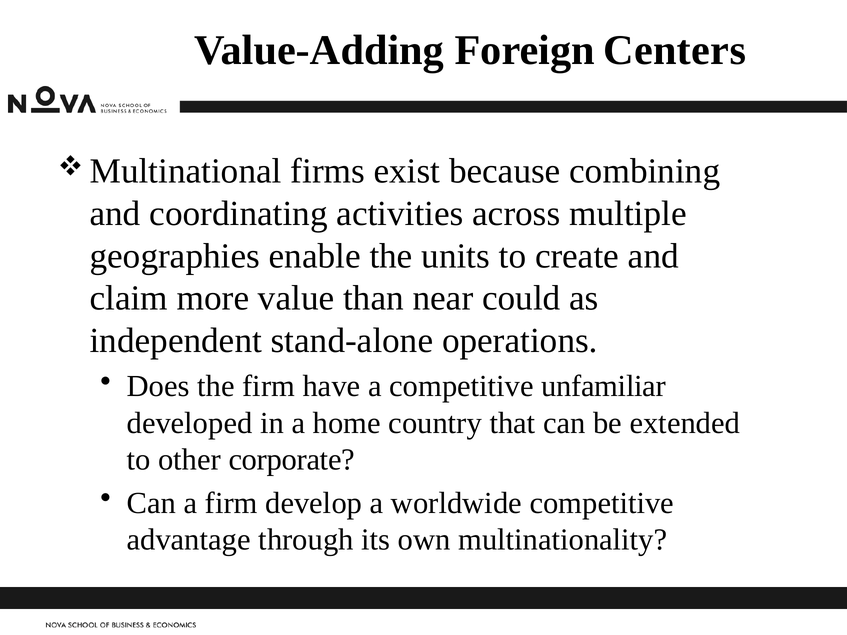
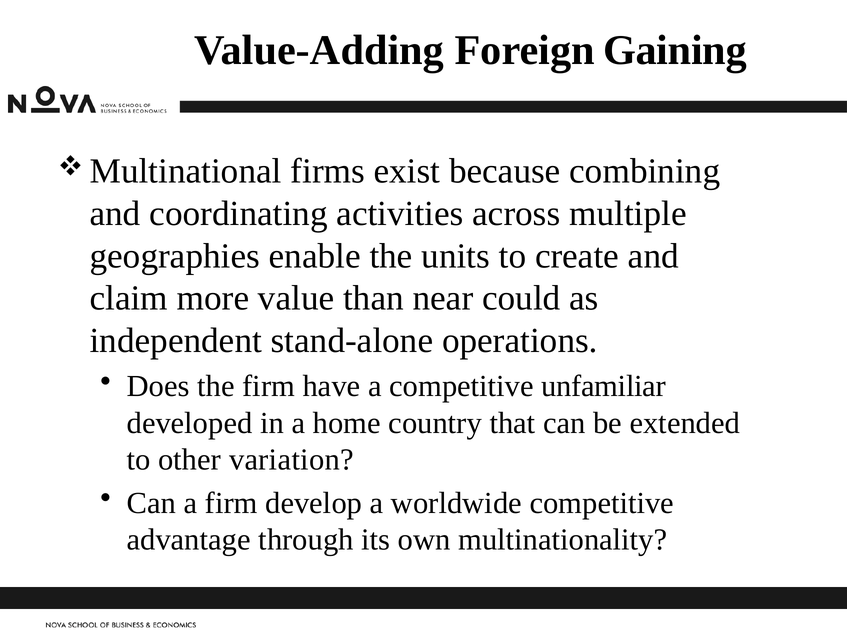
Centers: Centers -> Gaining (675, 50)
corporate: corporate -> variation (291, 460)
